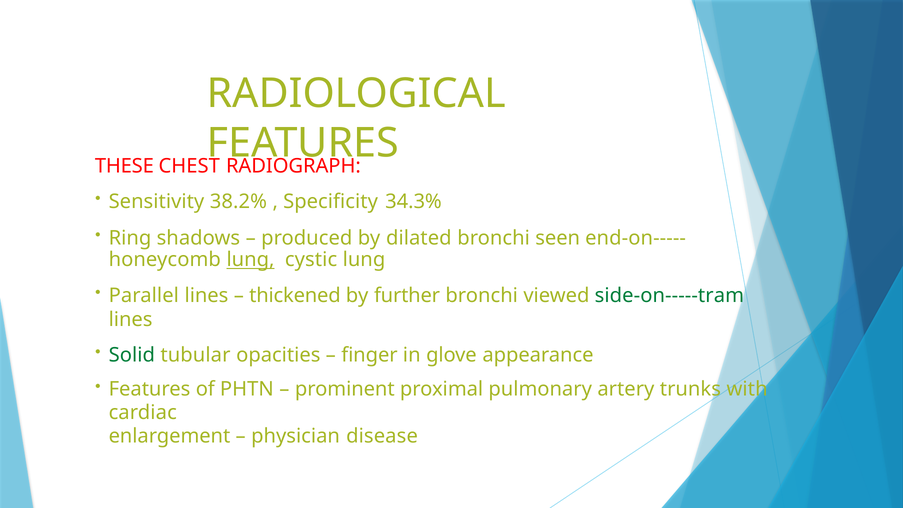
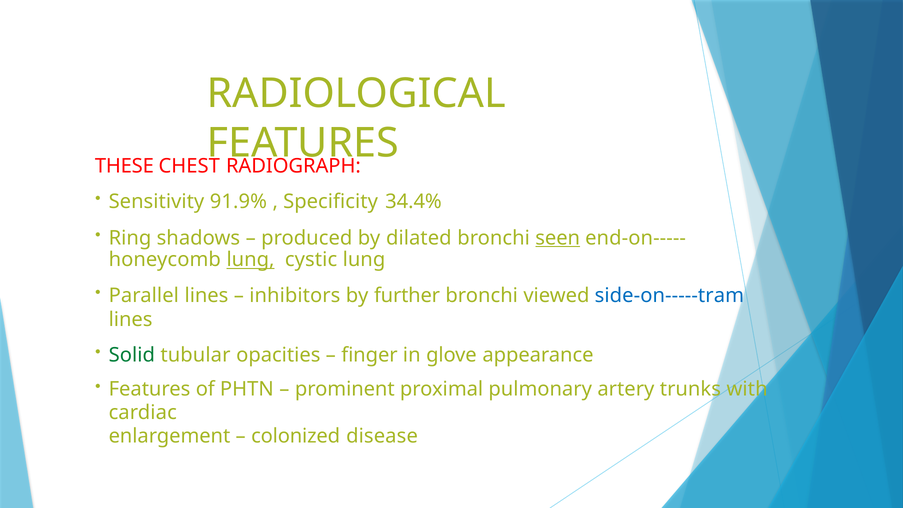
38.2%: 38.2% -> 91.9% (238, 202)
34.3%: 34.3% -> 34.4% (413, 202)
seen underline: none -> present (558, 238)
thickened: thickened -> inhibitors (295, 296)
side-on-----tram colour: green -> blue (669, 296)
physician: physician -> colonized (296, 436)
